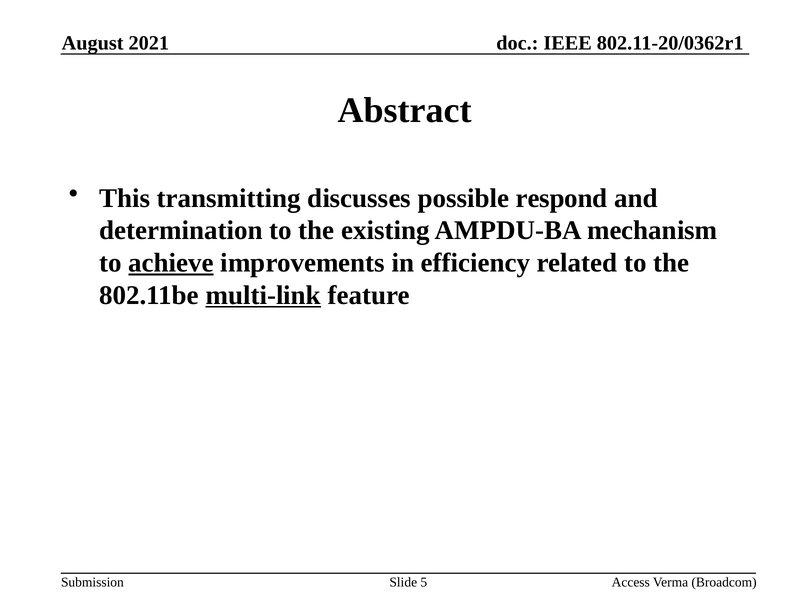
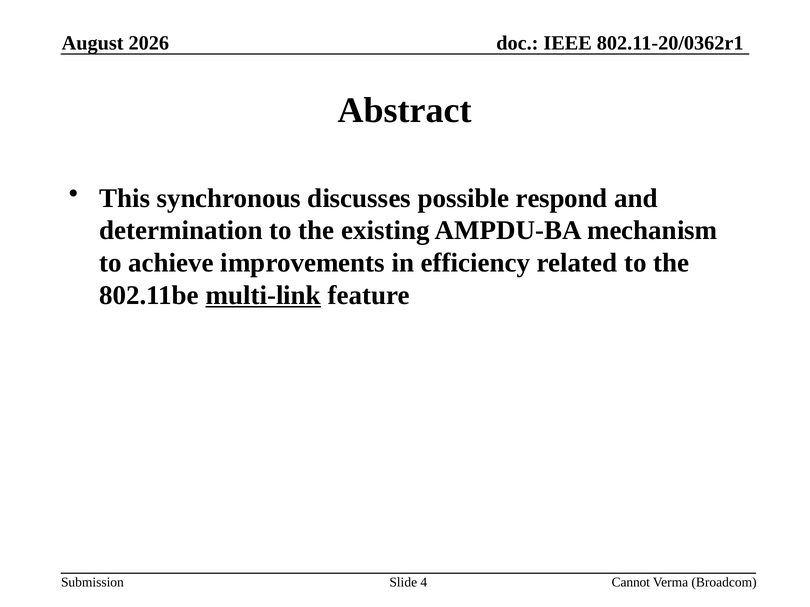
2021: 2021 -> 2026 (149, 43)
transmitting: transmitting -> synchronous (229, 198)
achieve underline: present -> none (171, 263)
Access: Access -> Cannot (631, 583)
5: 5 -> 4 (424, 583)
